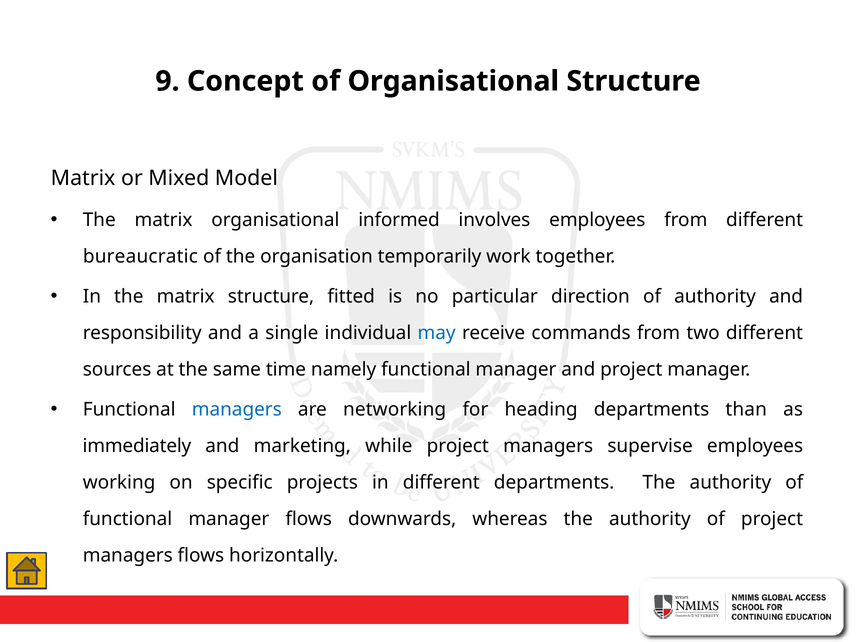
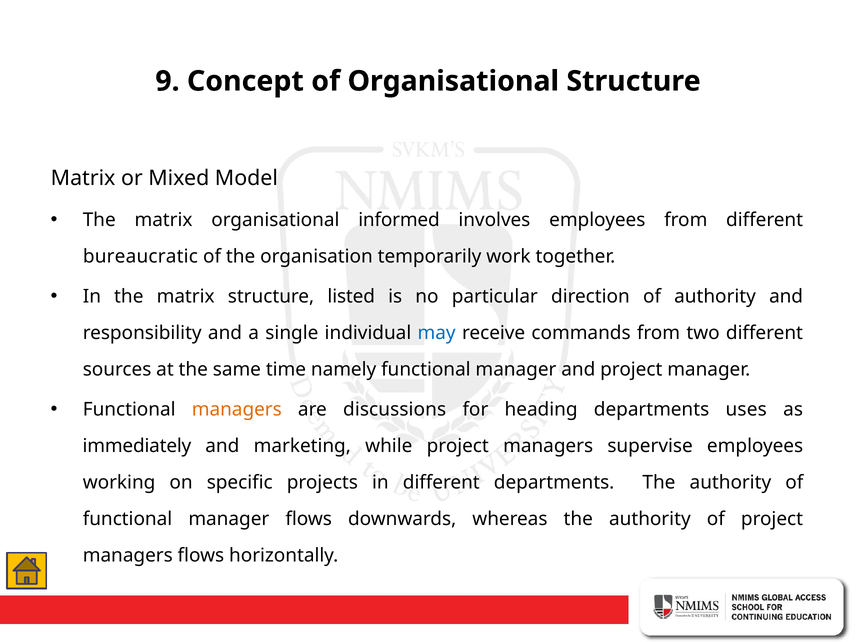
fitted: fitted -> listed (351, 297)
managers colour: blue -> orange (237, 410)
networking: networking -> discussions (395, 410)
than: than -> uses (746, 410)
